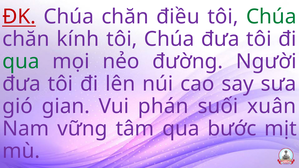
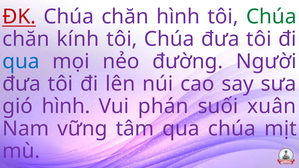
chăn điều: điều -> hình (178, 17)
qua colour: green -> blue (21, 62)
gió gian: gian -> hình (66, 106)
qua bước: bước -> chúa (232, 129)
